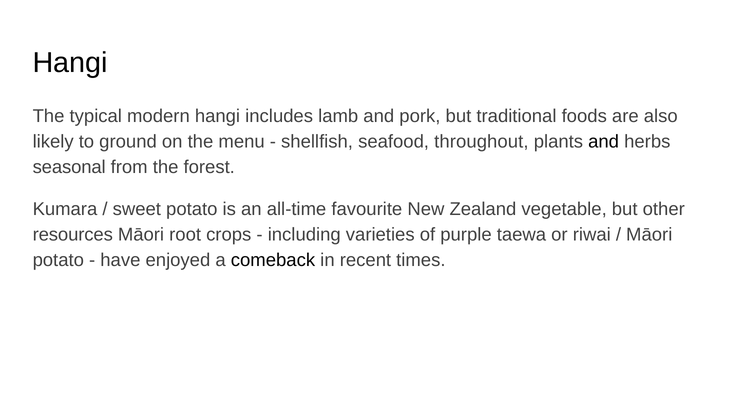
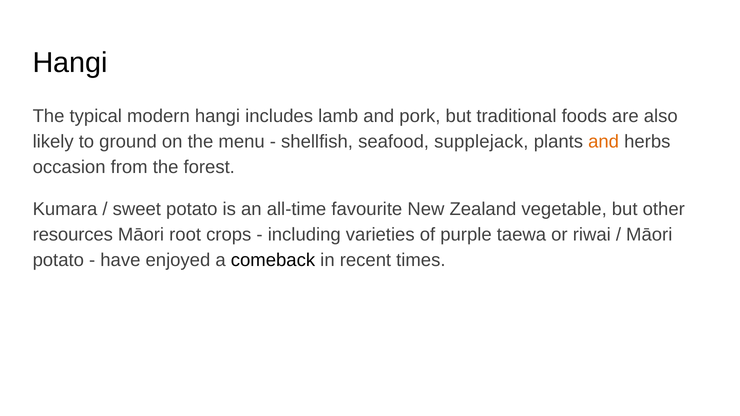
throughout: throughout -> supplejack (481, 142)
and colour: black -> orange (604, 142)
seasonal: seasonal -> occasion (69, 167)
